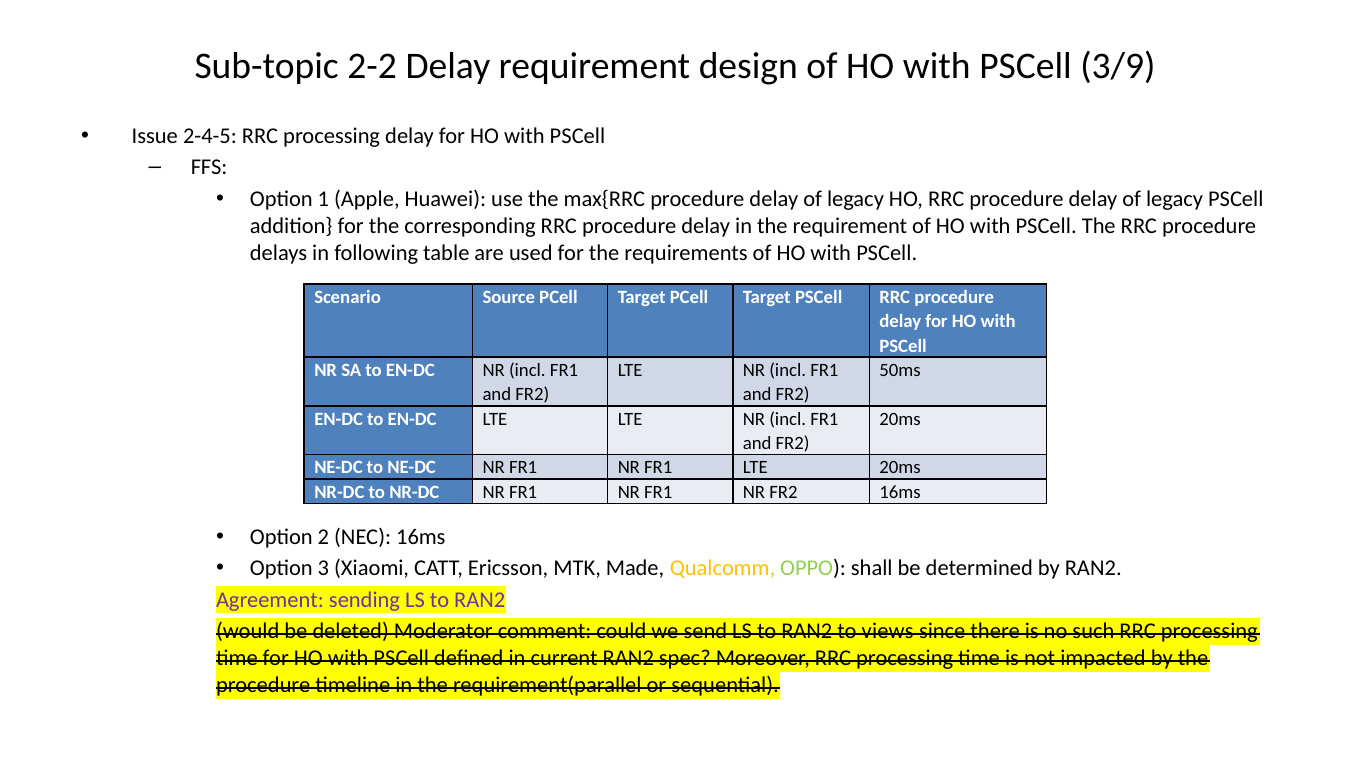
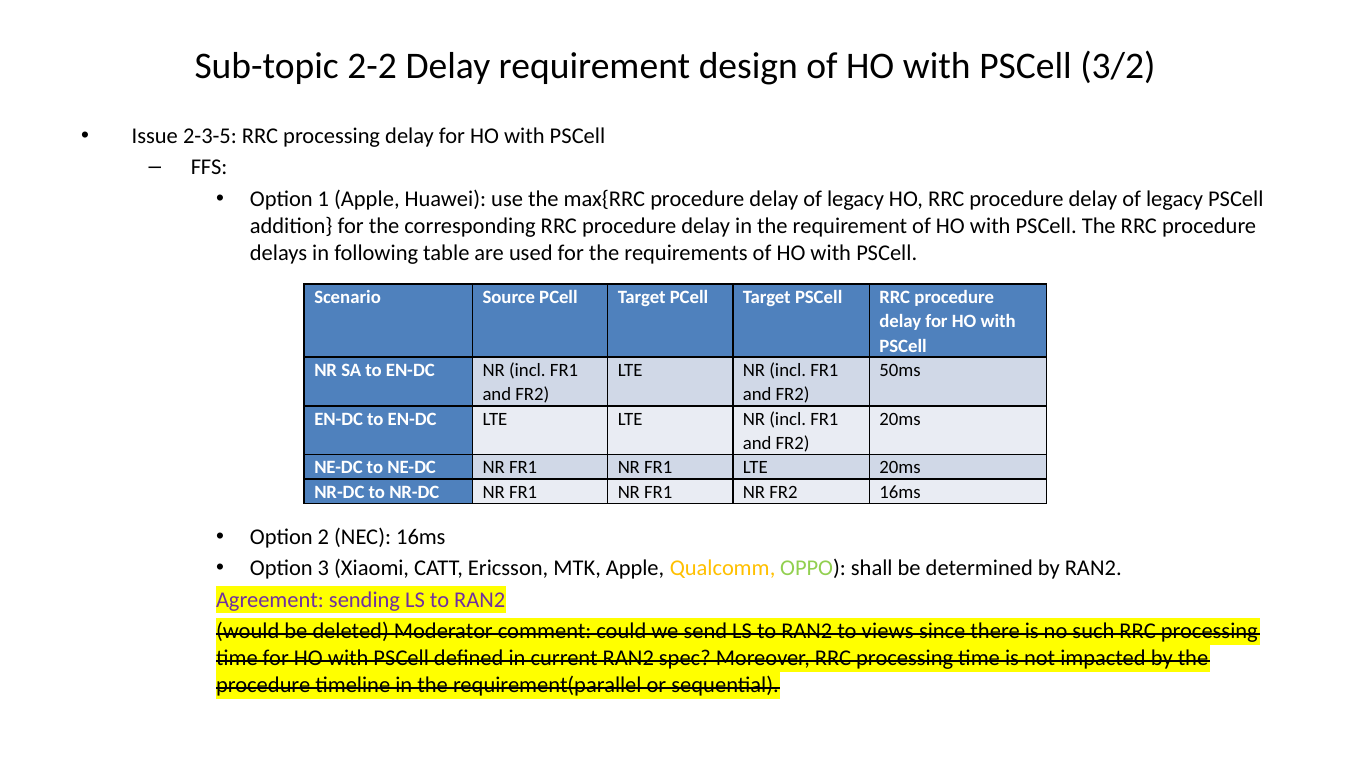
3/9: 3/9 -> 3/2 (1118, 66)
2-4-5: 2-4-5 -> 2-3-5 (210, 136)
MTK Made: Made -> Apple (635, 568)
